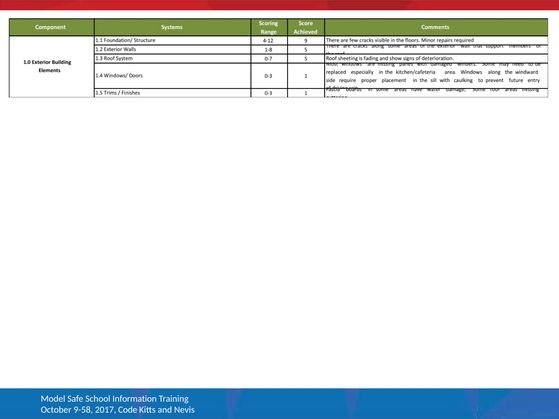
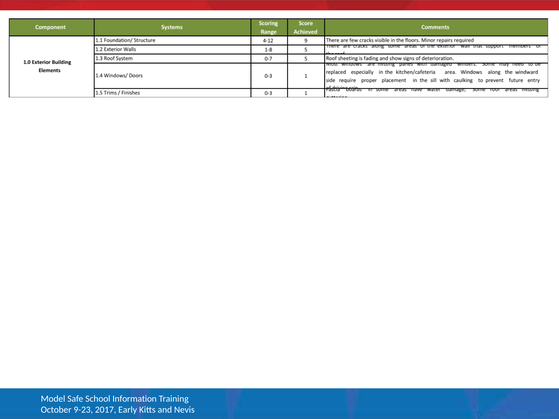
9-58: 9-58 -> 9-23 (83, 410)
Code: Code -> Early (128, 410)
